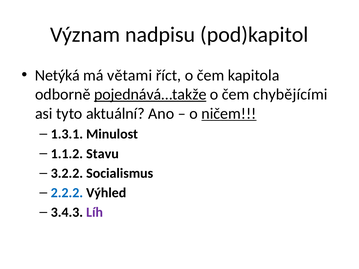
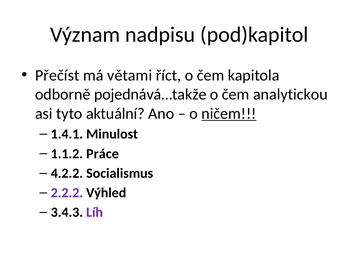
Netýká: Netýká -> Přečíst (57, 75)
pojednává…takže underline: present -> none (150, 94)
chybějícími: chybějícími -> analytickou (290, 94)
1.3.1: 1.3.1 -> 1.4.1 (67, 134)
Stavu: Stavu -> Práce (102, 154)
3.2.2: 3.2.2 -> 4.2.2 (67, 173)
2.2.2 colour: blue -> purple (67, 193)
